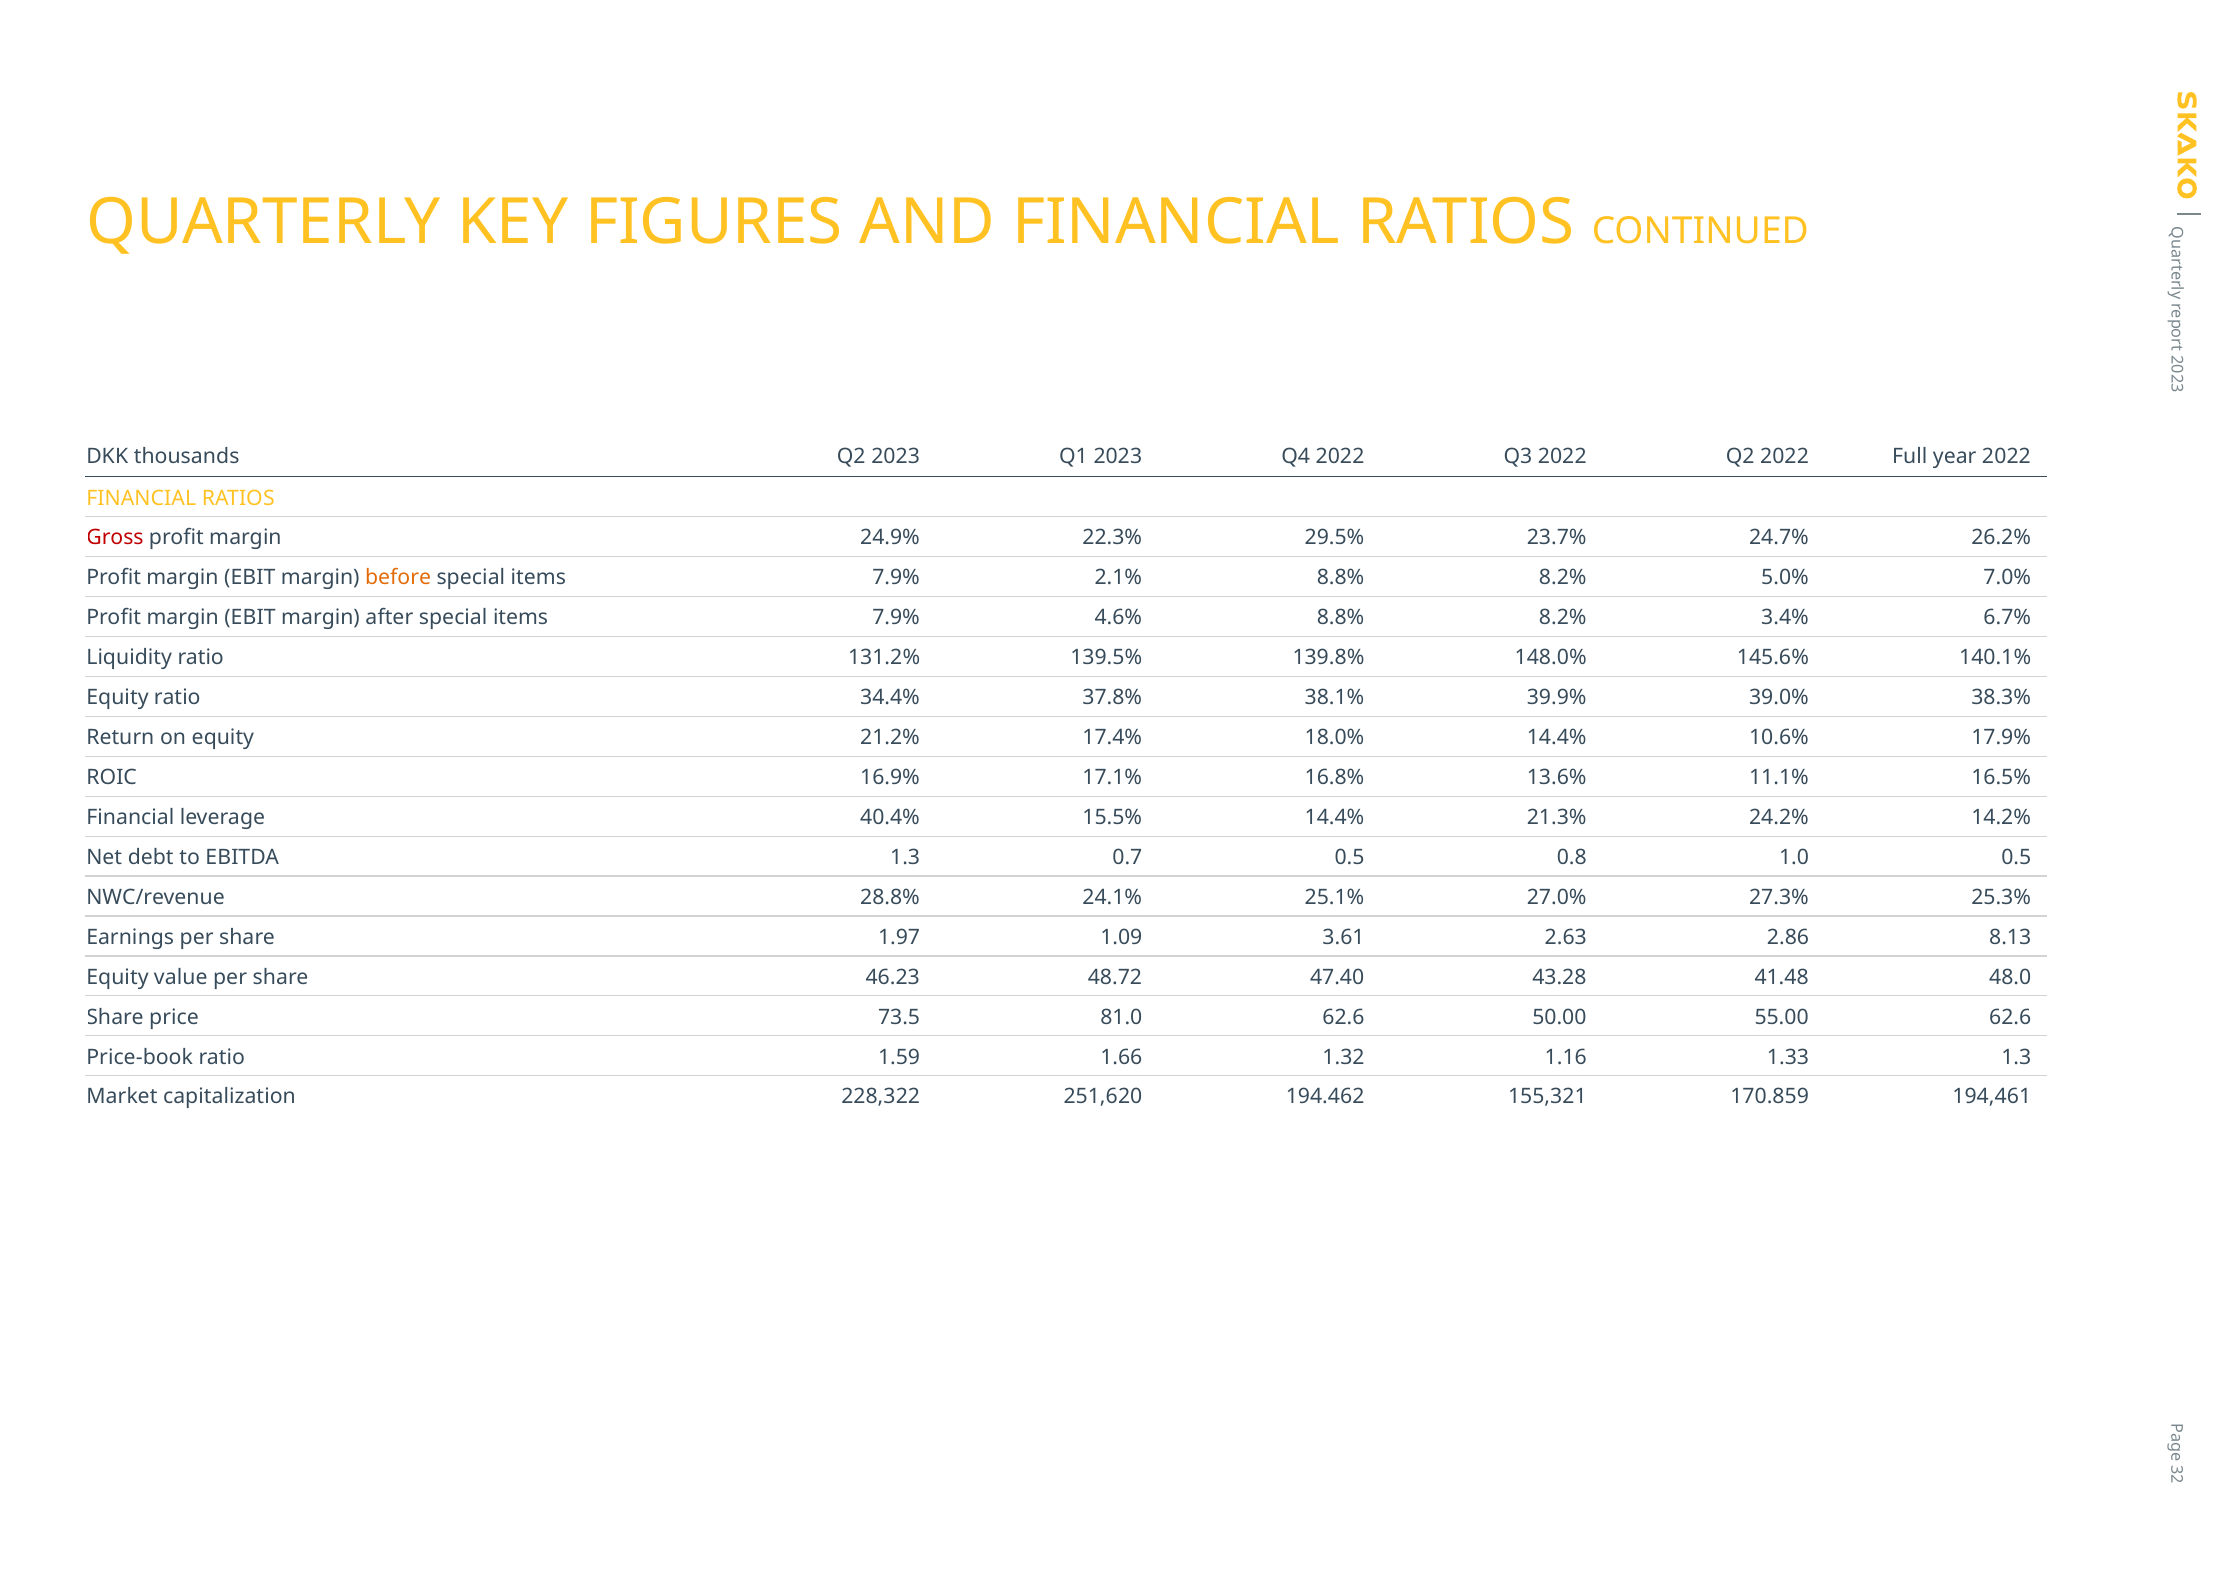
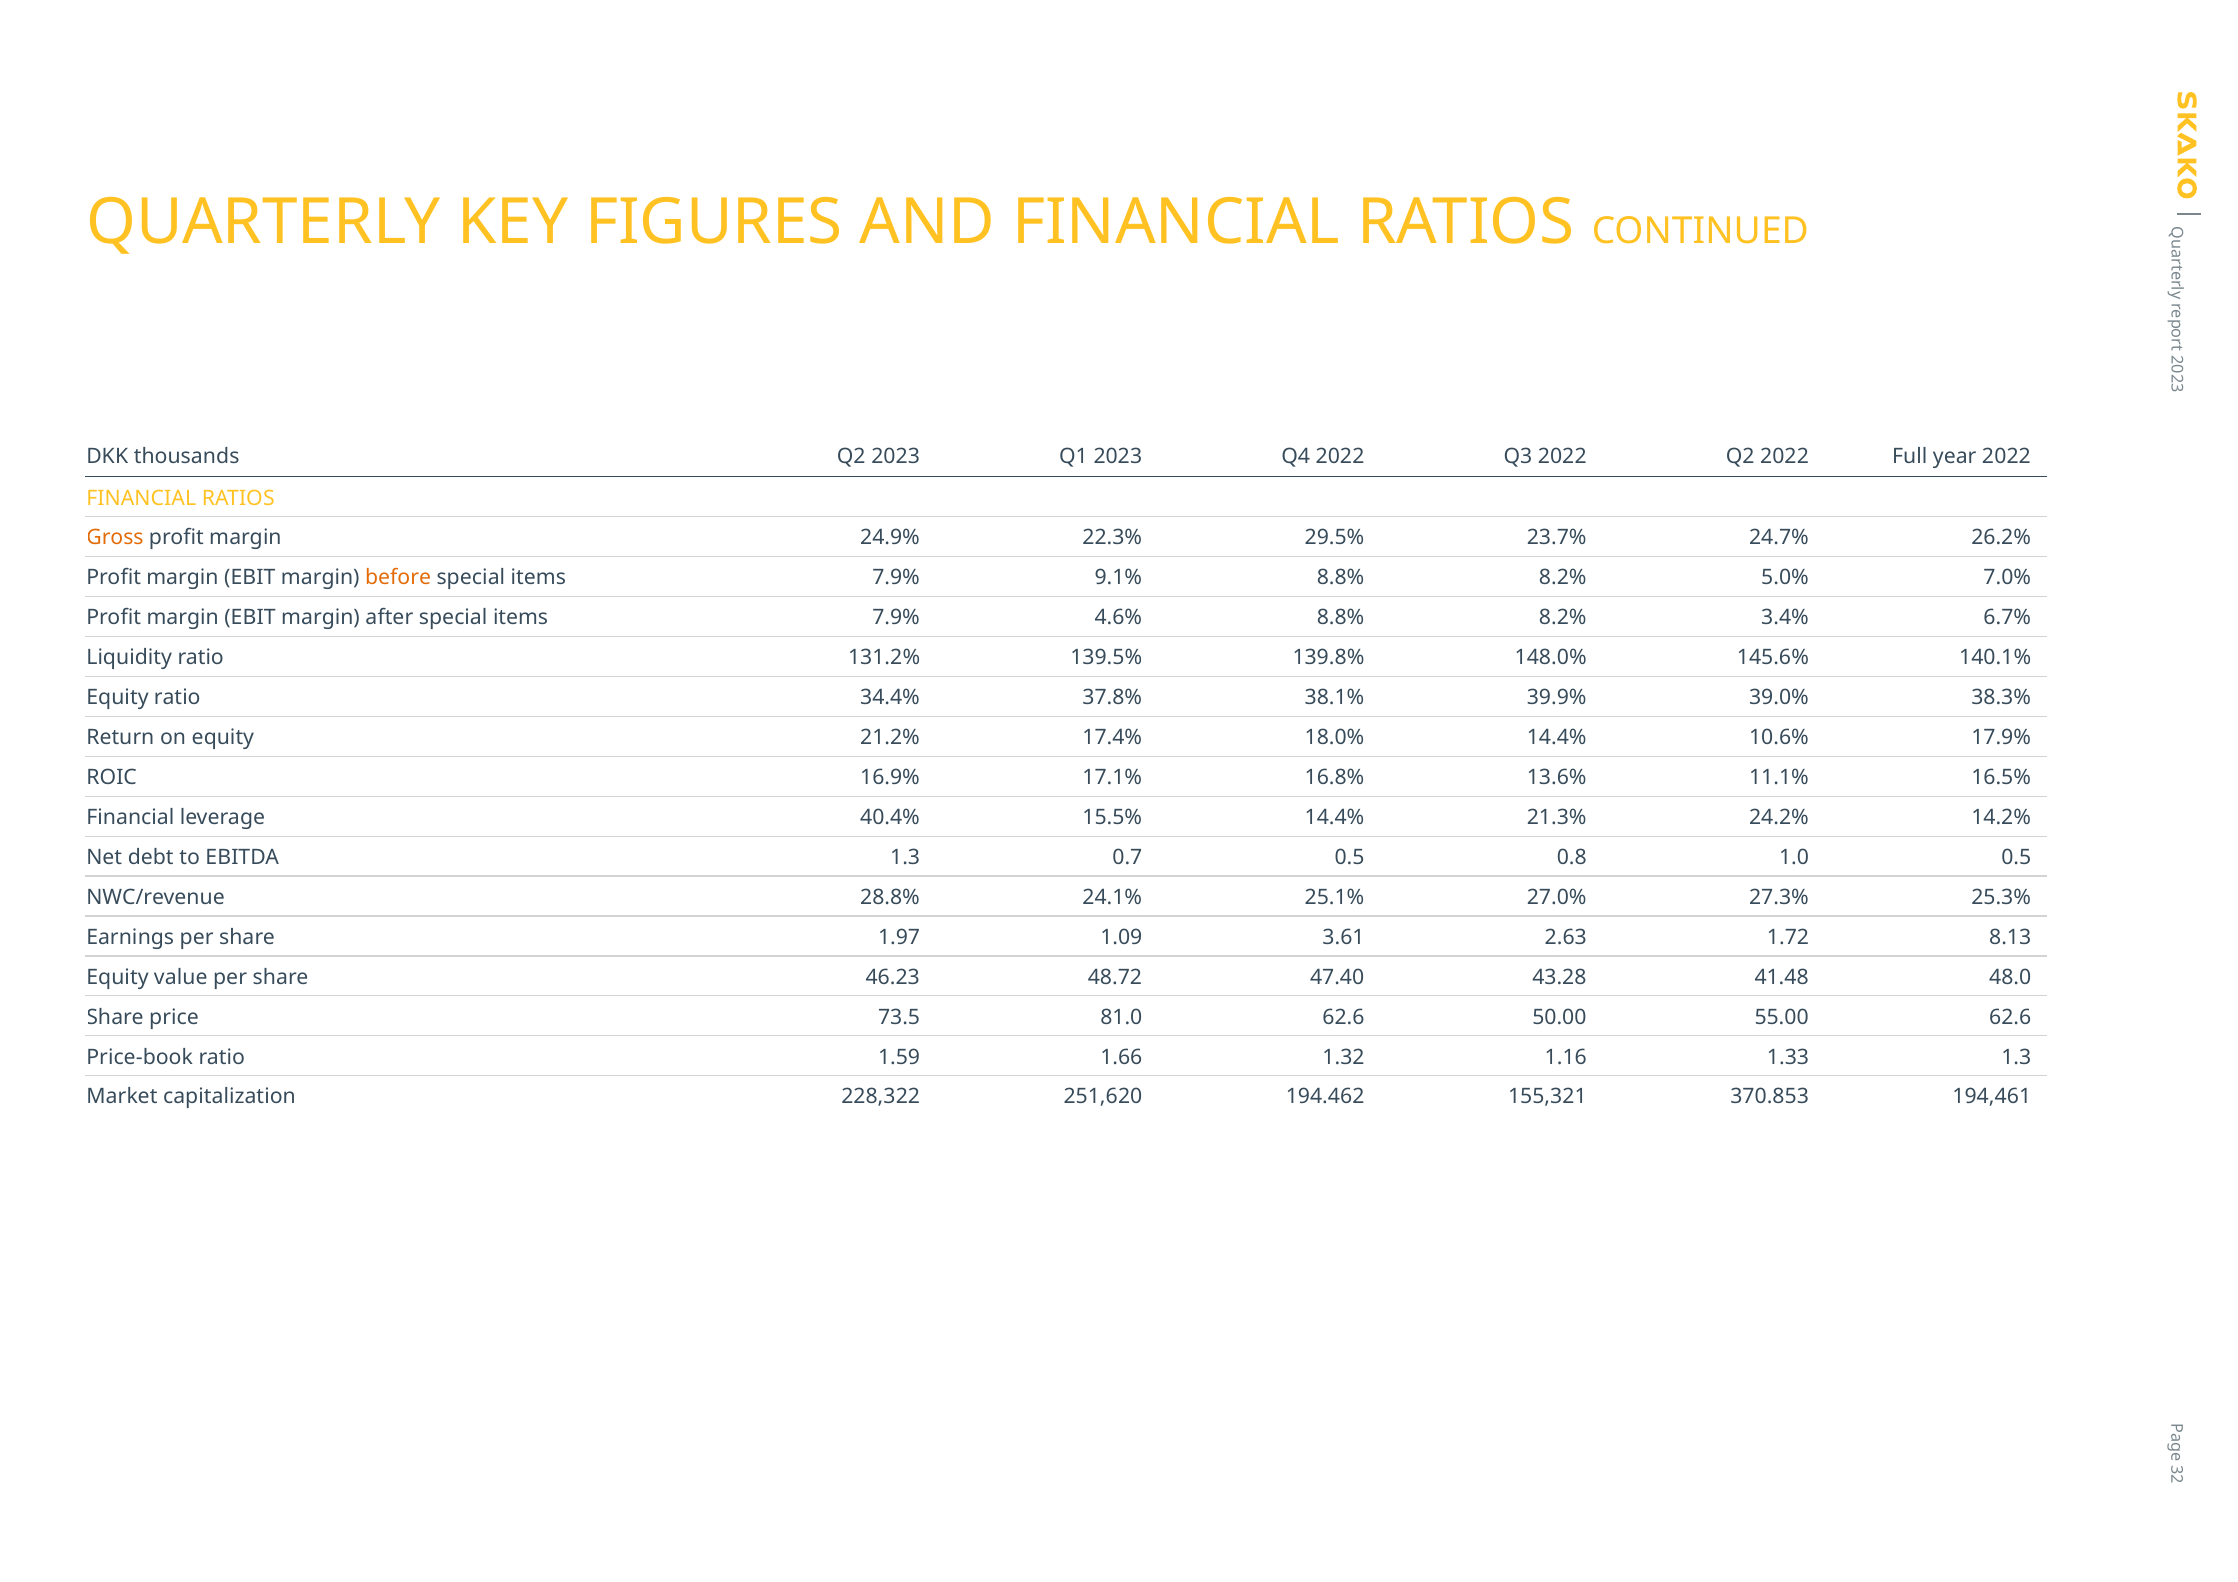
Gross colour: red -> orange (115, 538)
2.1%: 2.1% -> 9.1% (1118, 578)
2.86: 2.86 -> 1.72 (1788, 937)
170.859: 170.859 -> 370.853 (1770, 1097)
